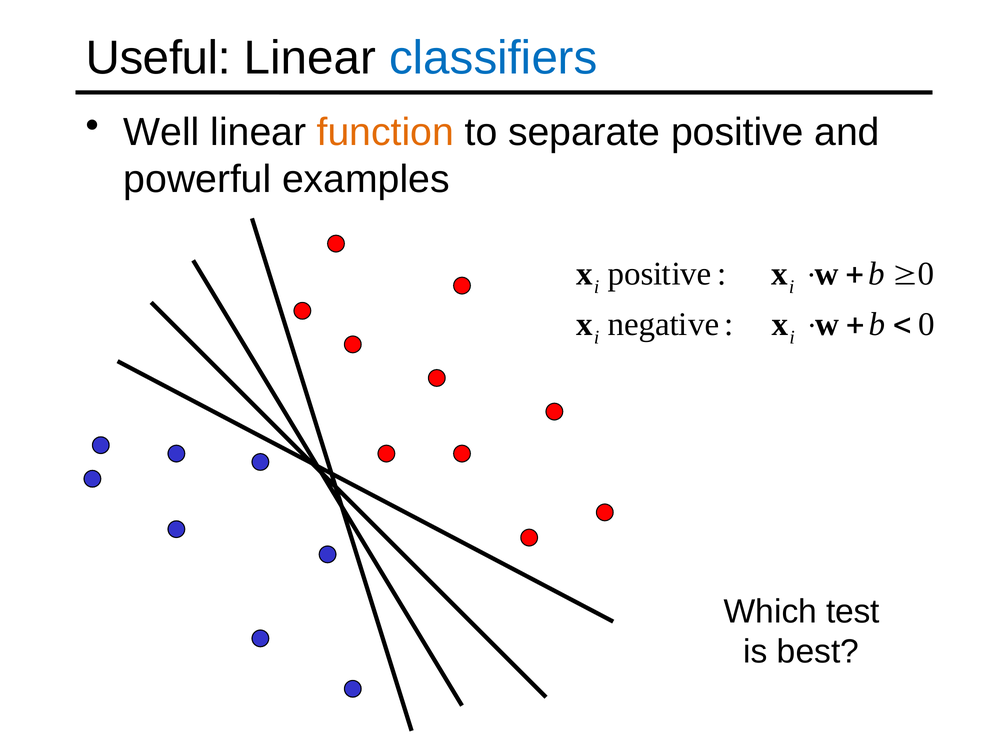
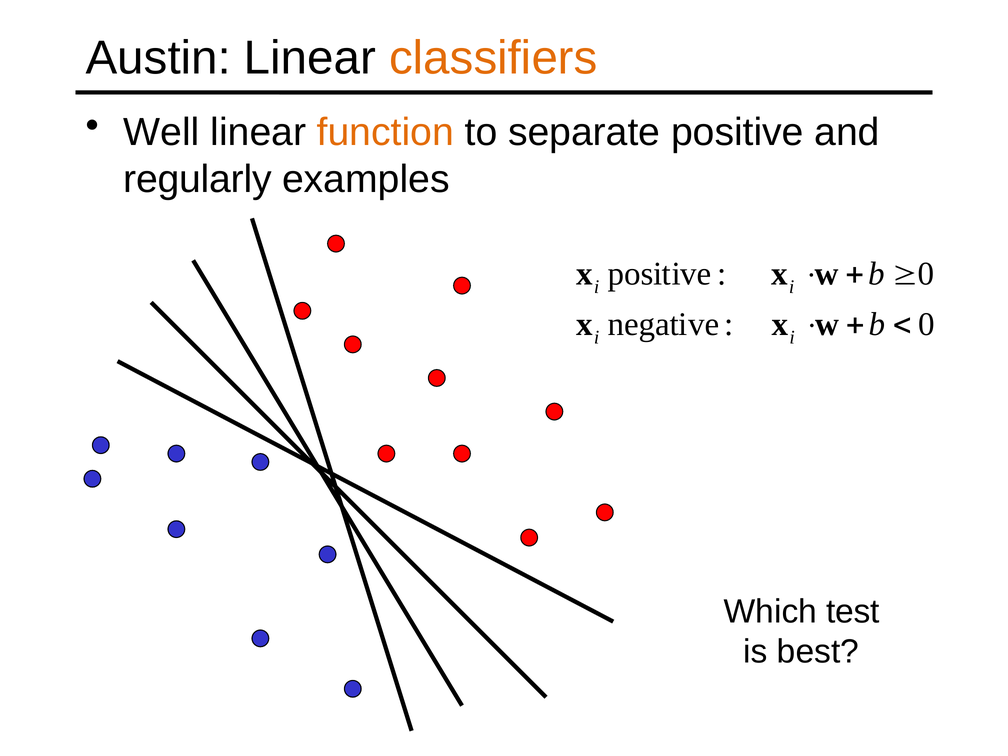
Useful: Useful -> Austin (158, 58)
classifiers colour: blue -> orange (493, 58)
powerful: powerful -> regularly (198, 179)
